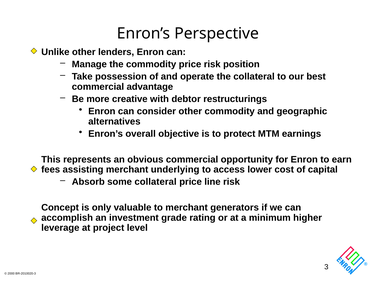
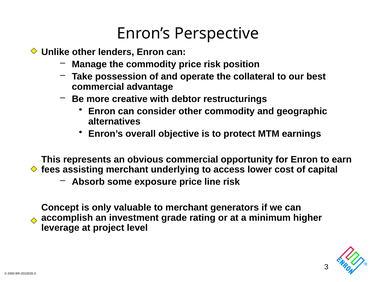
some collateral: collateral -> exposure (156, 182)
